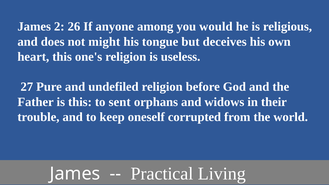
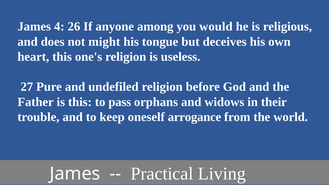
2: 2 -> 4 (59, 27)
sent: sent -> pass (120, 102)
corrupted: corrupted -> arrogance (194, 117)
